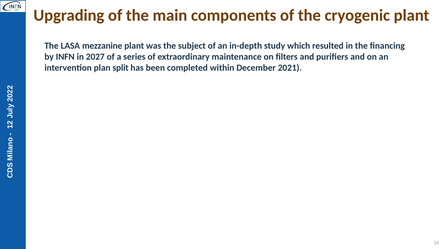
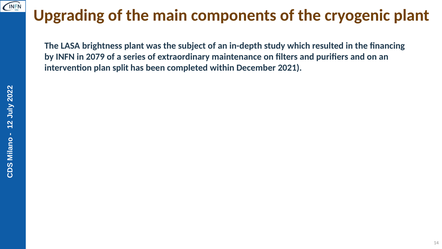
mezzanine: mezzanine -> brightness (102, 46)
2027: 2027 -> 2079 (95, 57)
